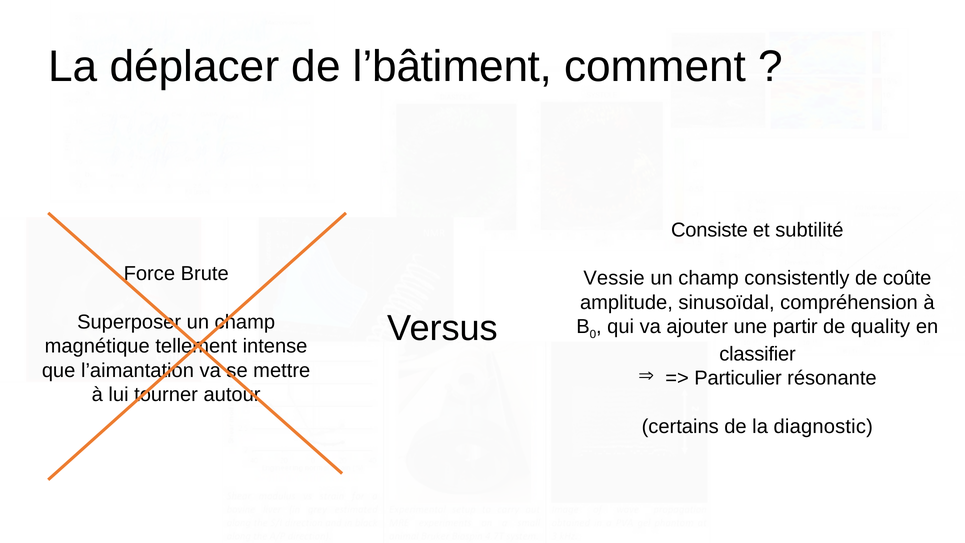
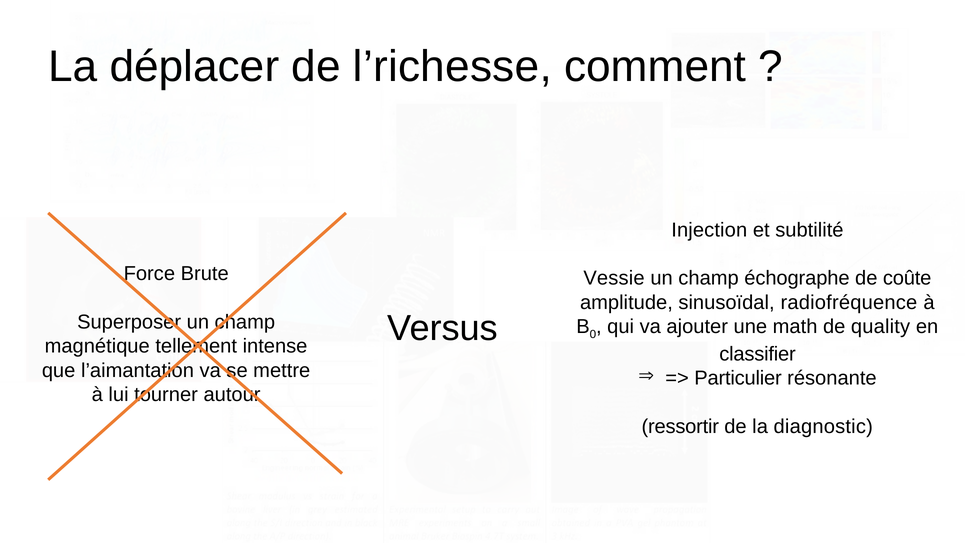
l’bâtiment: l’bâtiment -> l’richesse (452, 66)
Consiste: Consiste -> Injection (709, 230)
consistently: consistently -> échographe (797, 278)
compréhension: compréhension -> radiofréquence (849, 302)
partir: partir -> math (795, 326)
certains: certains -> ressortir (680, 426)
